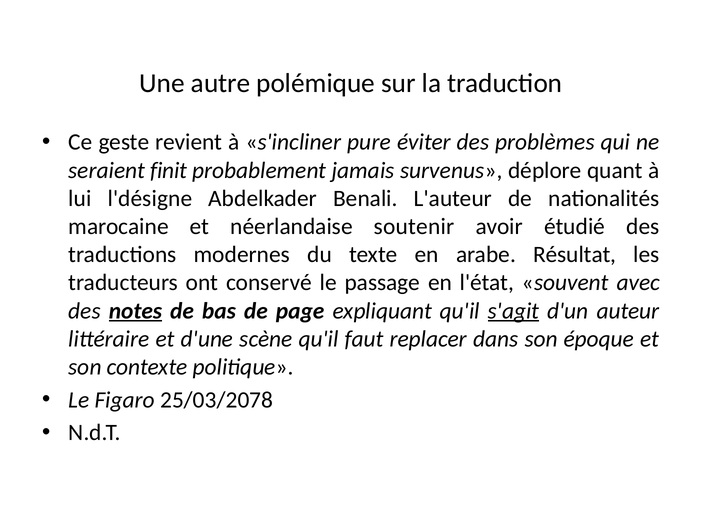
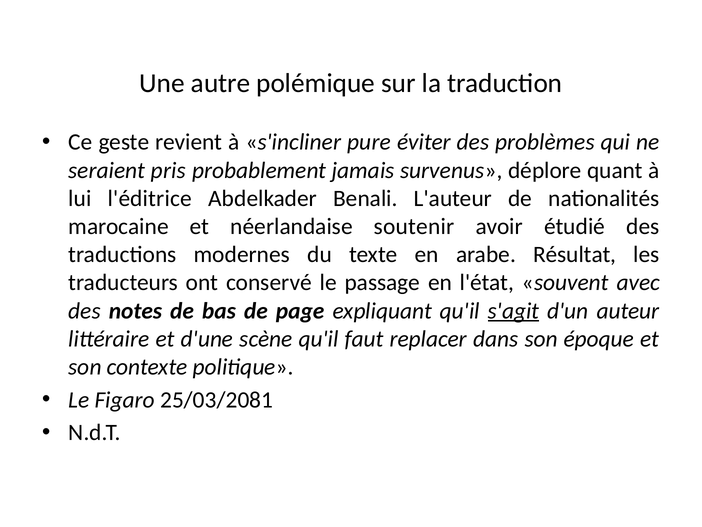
finit: finit -> pris (168, 170)
l'désigne: l'désigne -> l'éditrice (150, 198)
notes underline: present -> none (135, 311)
25/03/2078: 25/03/2078 -> 25/03/2081 (217, 399)
